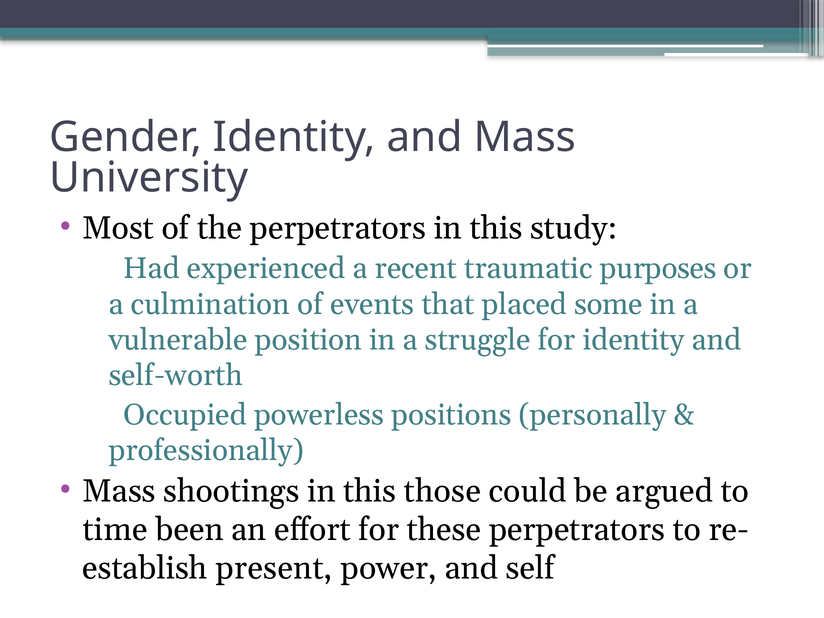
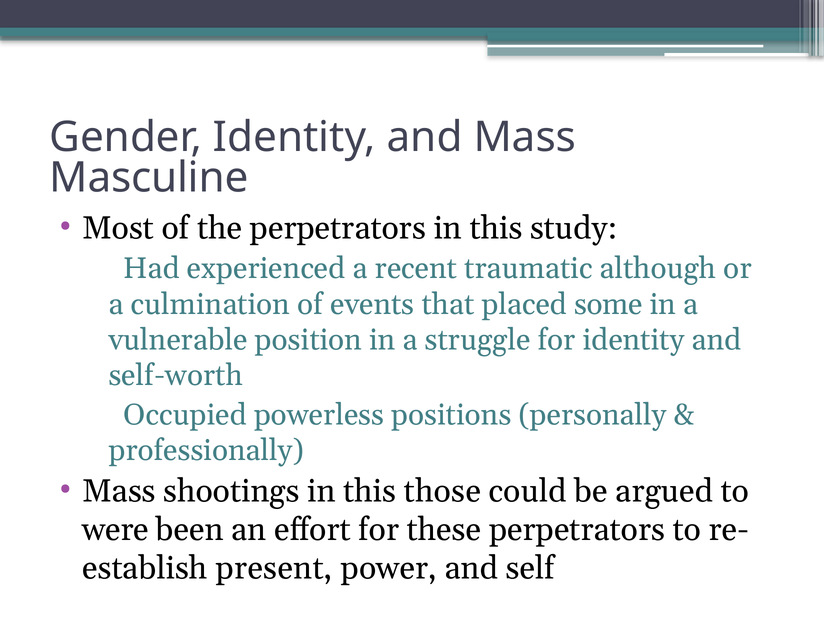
University: University -> Masculine (149, 178)
purposes: purposes -> although (658, 269)
time: time -> were (115, 530)
